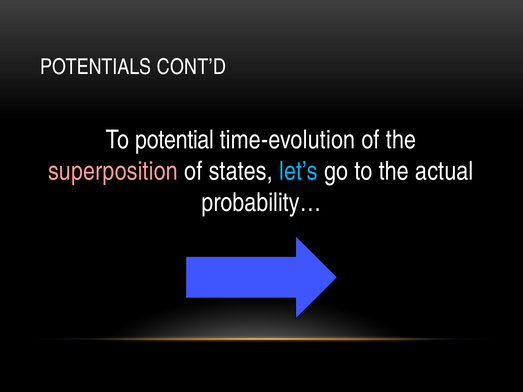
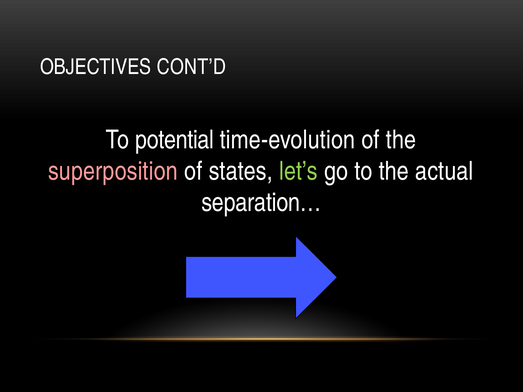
POTENTIALS: POTENTIALS -> OBJECTIVES (96, 67)
let’s colour: light blue -> light green (298, 171)
probability…: probability… -> separation… (261, 203)
